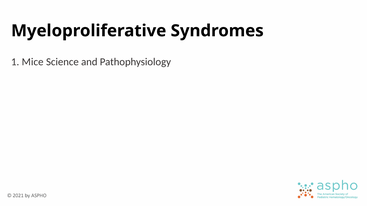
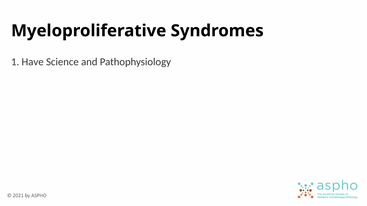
Mice: Mice -> Have (33, 62)
